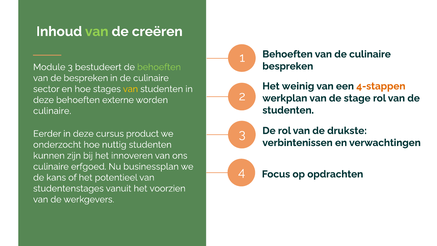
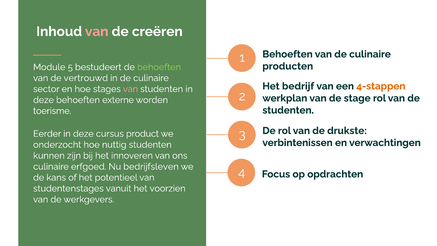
van colour: light green -> pink (97, 31)
bespreken: bespreken -> producten (288, 66)
Module 3: 3 -> 5 (70, 67)
de bespreken: bespreken -> vertrouwd (86, 78)
weinig: weinig -> bedrijf (298, 86)
van colour: yellow -> pink (130, 89)
culinaire: culinaire -> toerisme (52, 111)
businessplan: businessplan -> bedrijfsleven (151, 166)
